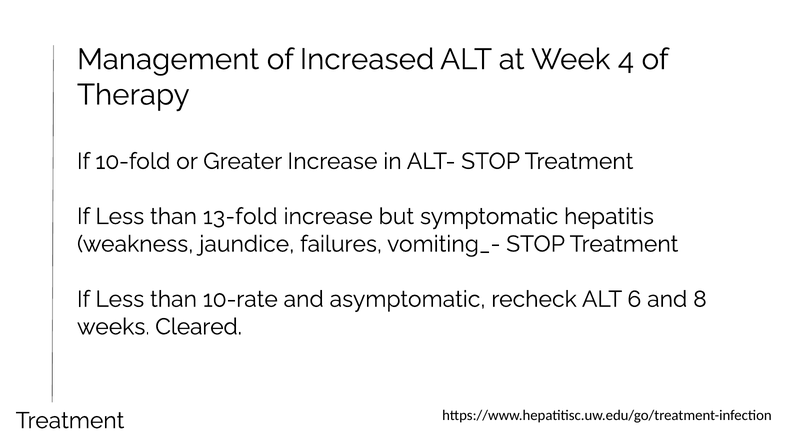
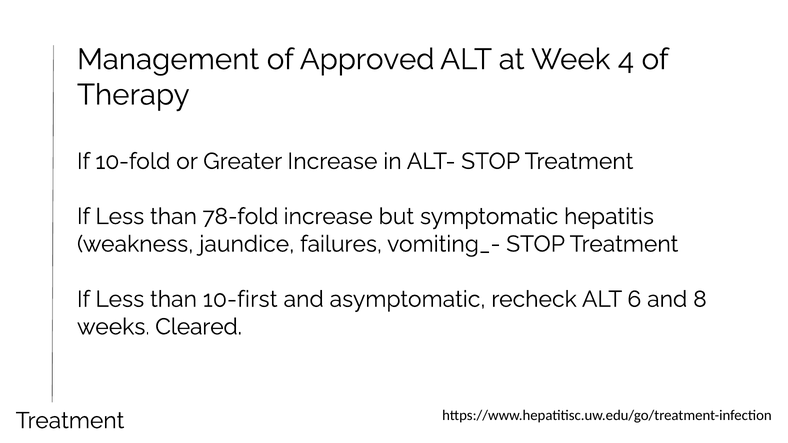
Increased: Increased -> Approved (367, 59)
13-fold: 13-fold -> 78-fold (240, 217)
10-rate: 10-rate -> 10-first (240, 299)
